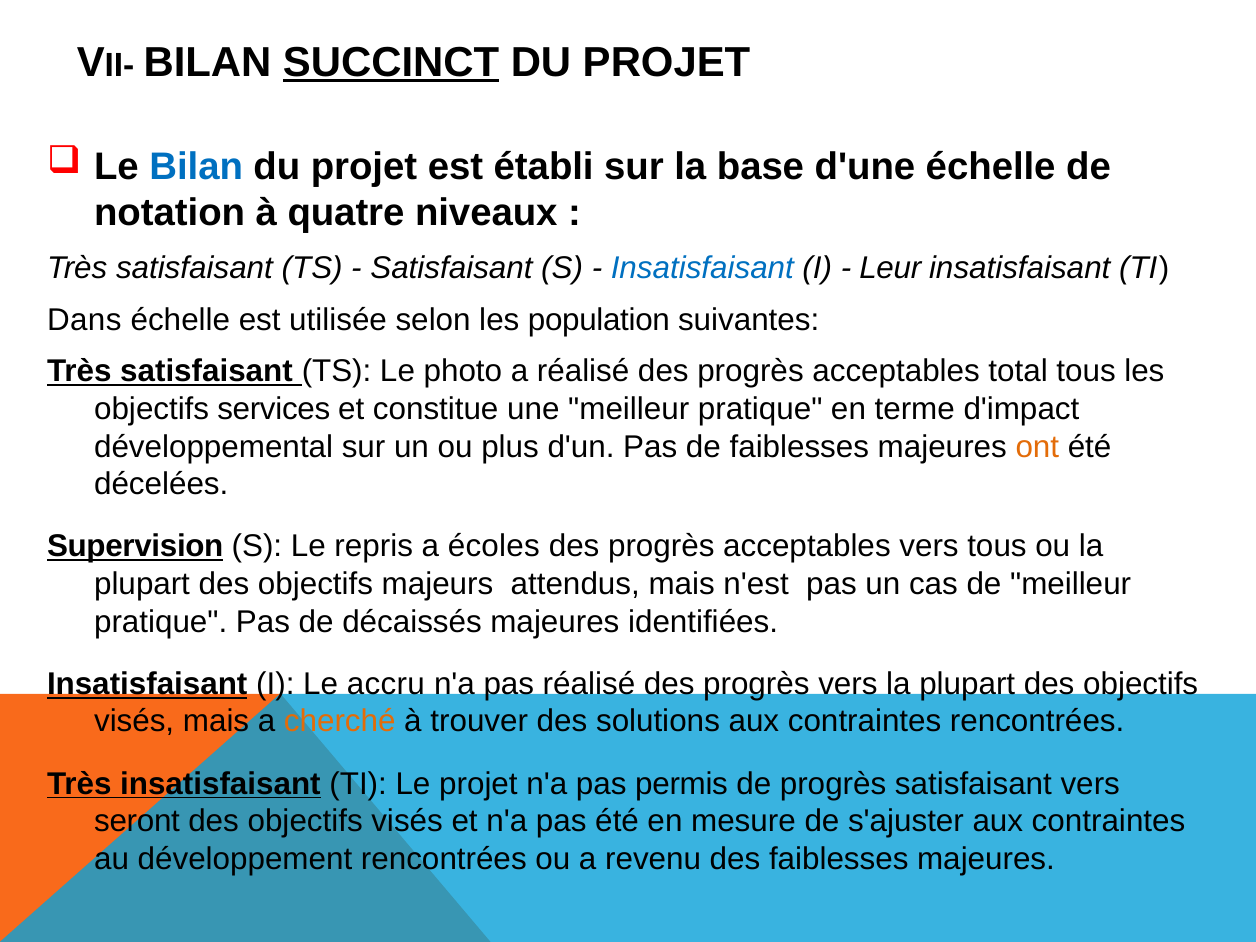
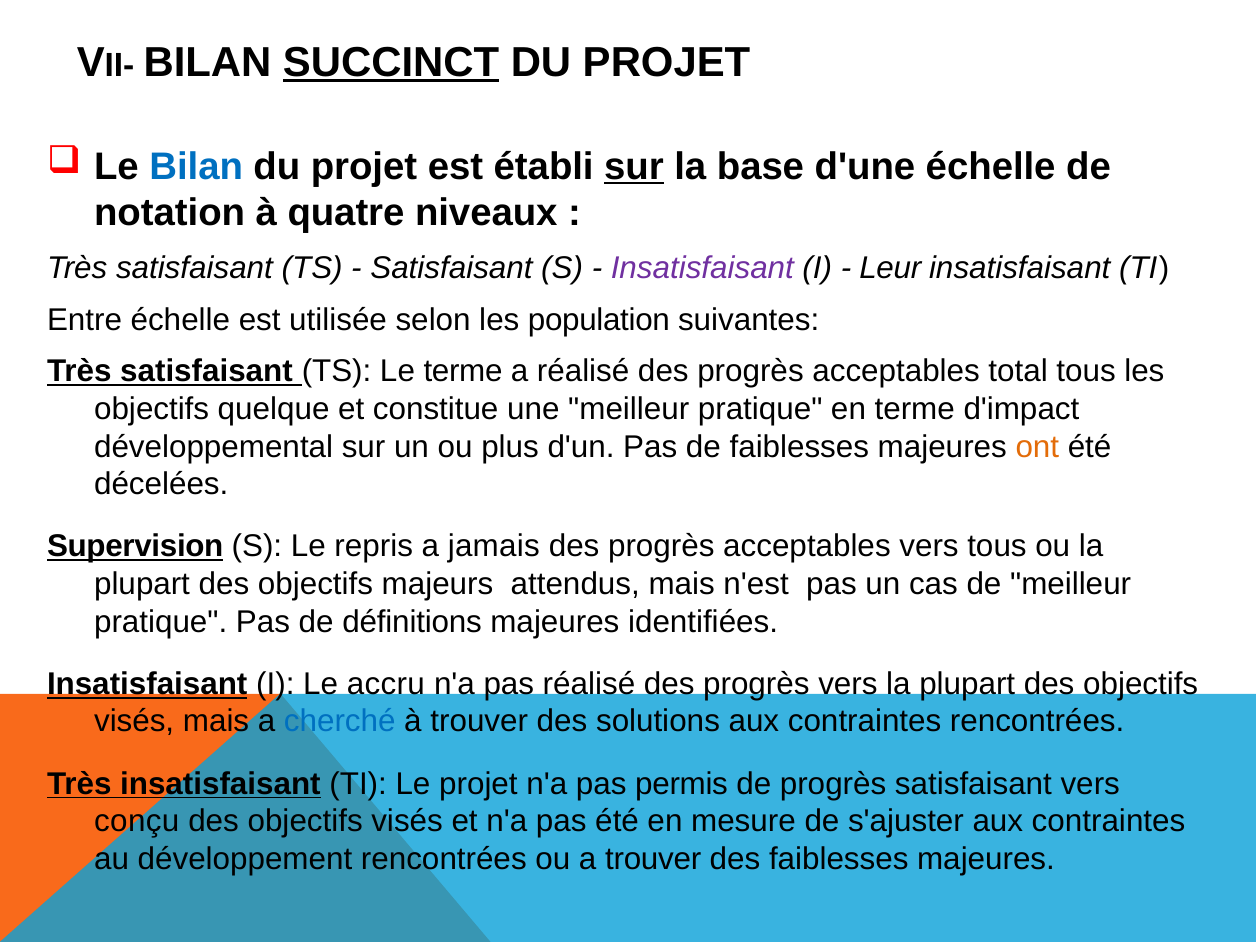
sur underline: none -> present (634, 167)
Insatisfaisant colour: blue -> purple (702, 268)
Dans: Dans -> Entre (85, 320)
Le photo: photo -> terme (463, 371)
services: services -> quelque (274, 409)
écoles: écoles -> jamais (494, 546)
décaissés: décaissés -> définitions (412, 622)
cherché colour: orange -> blue (340, 722)
seront: seront -> conçu (137, 821)
a revenu: revenu -> trouver (653, 859)
